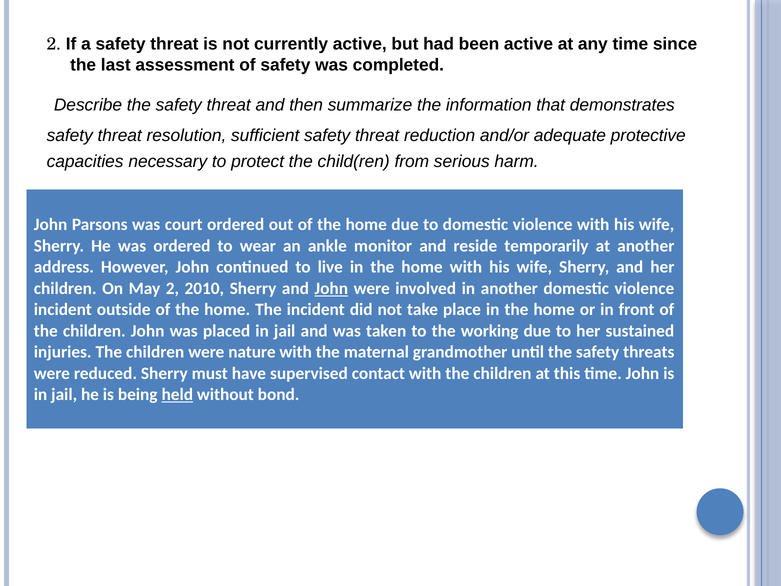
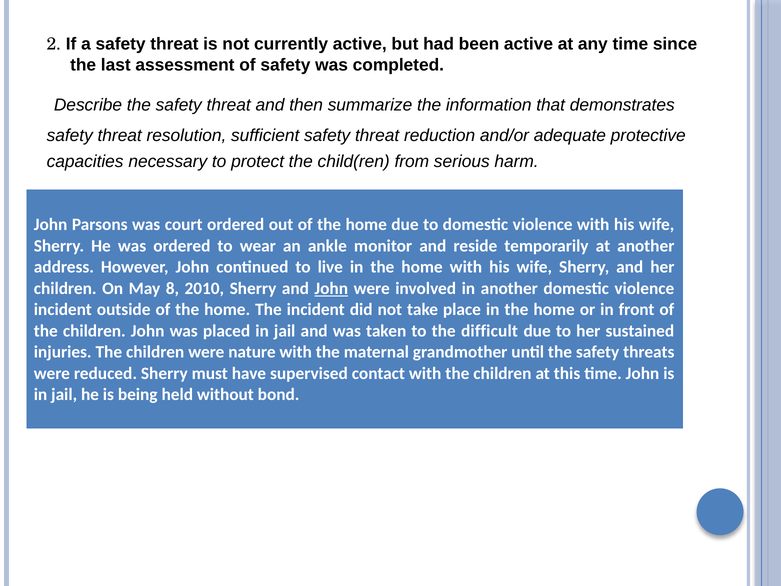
May 2: 2 -> 8 (172, 288)
working: working -> difficult (489, 331)
held underline: present -> none (177, 394)
